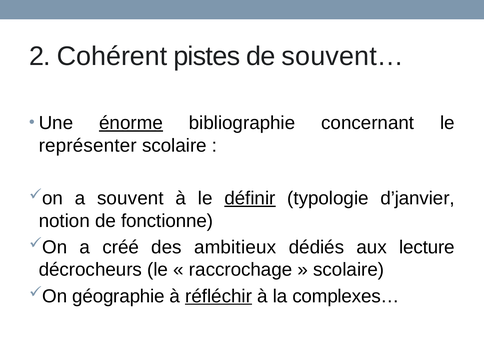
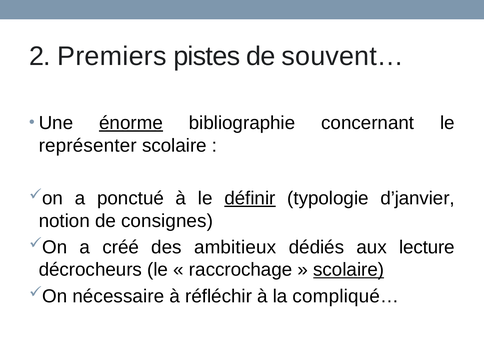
Cohérent: Cohérent -> Premiers (112, 56)
souvent: souvent -> ponctué (131, 198)
fonctionne: fonctionne -> consignes (167, 221)
scolaire underline: none -> present (349, 270)
géographie: géographie -> nécessaire (118, 296)
réfléchir underline: present -> none (219, 296)
complexes…: complexes… -> compliqué… (346, 296)
